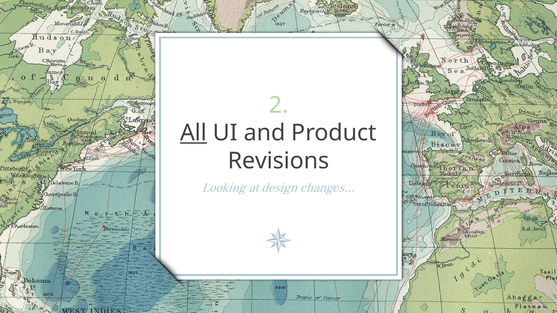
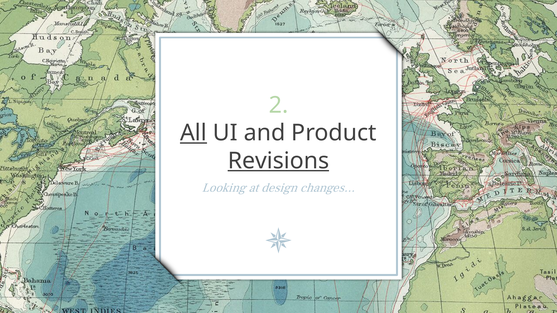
Revisions underline: none -> present (279, 161)
